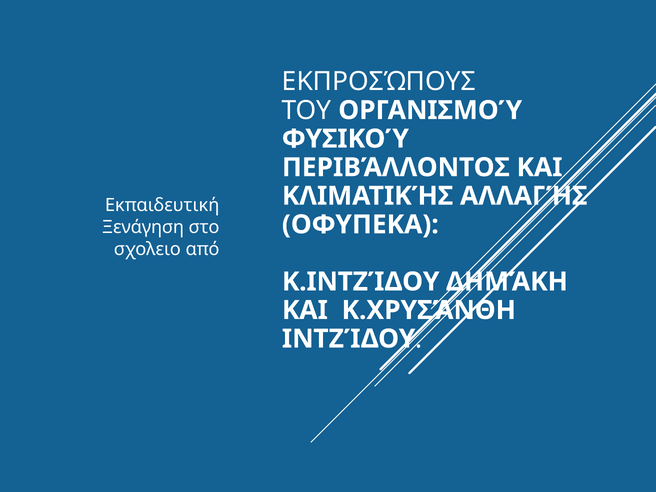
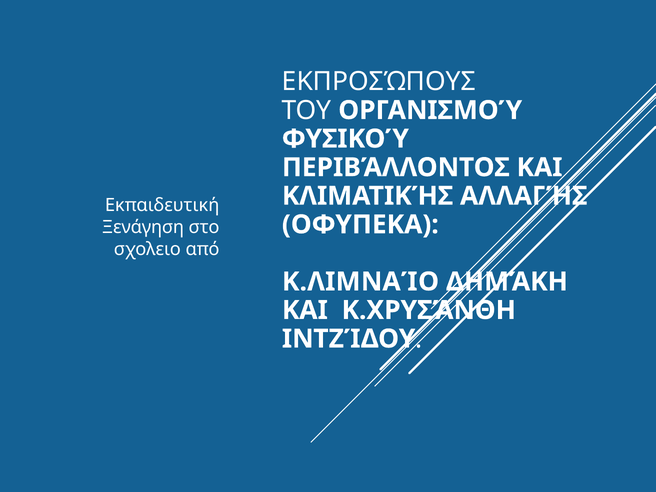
Κ.ΙΝΤΖΊΔΟΥ: Κ.ΙΝΤΖΊΔΟΥ -> Κ.ΛΙΜΝΑΊΟ (360, 282)
